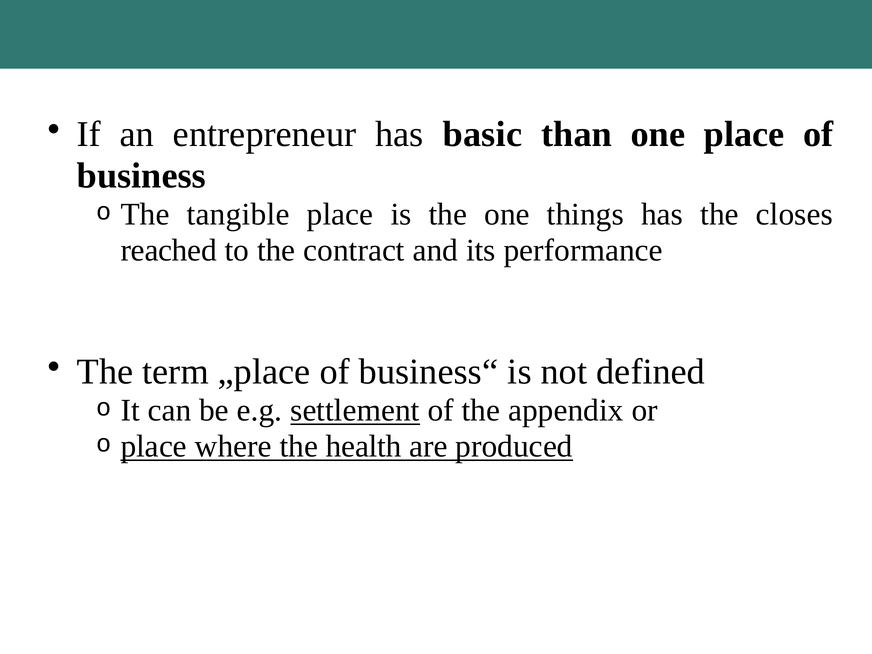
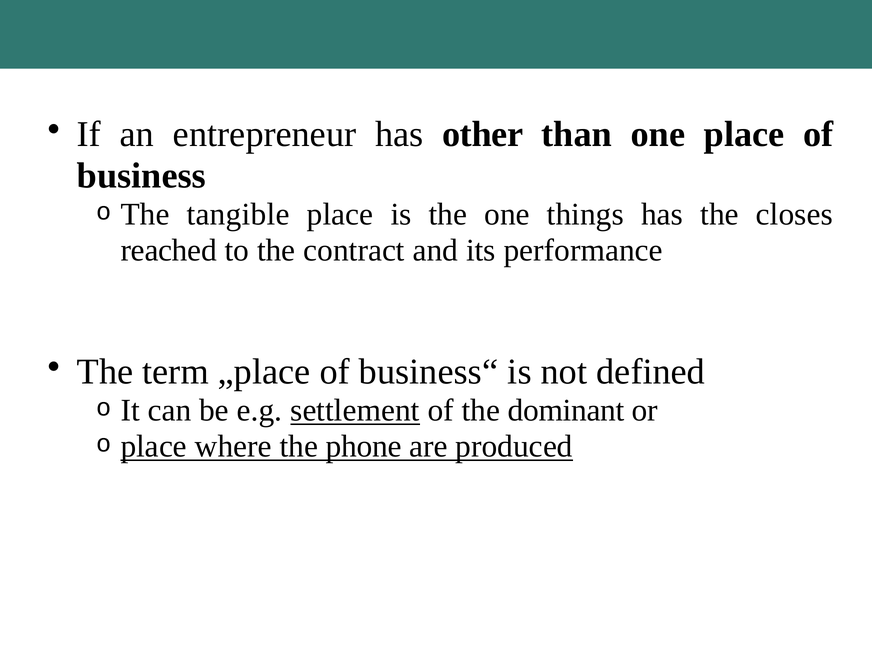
basic: basic -> other (483, 134)
appendix: appendix -> dominant (566, 410)
health: health -> phone (364, 446)
